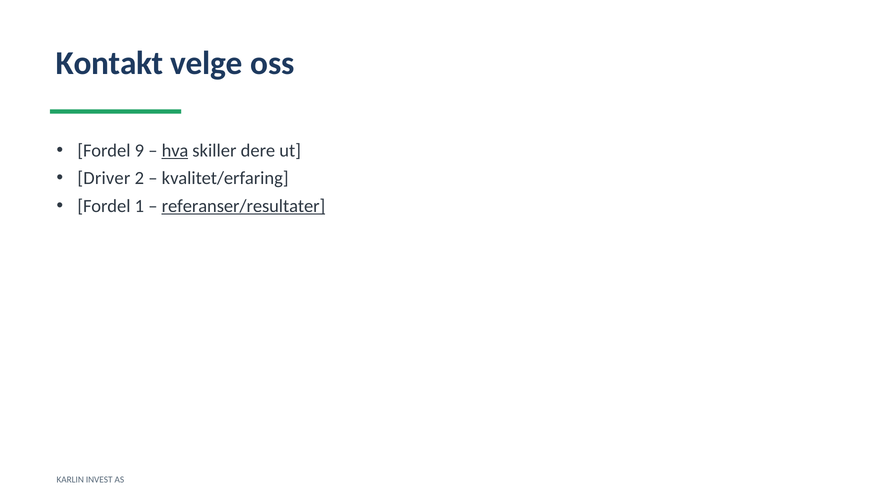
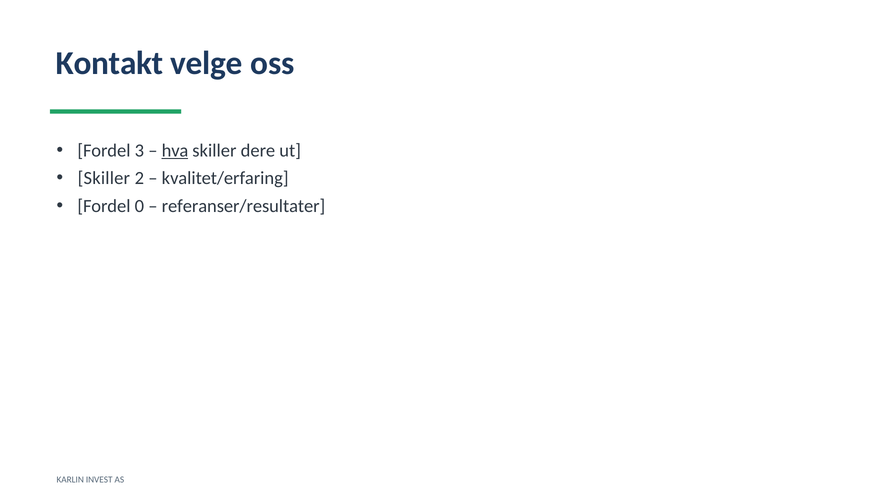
9: 9 -> 3 (139, 151)
Driver: Driver -> Skiller (104, 178)
1: 1 -> 0 (139, 206)
referanser/resultater underline: present -> none (243, 206)
